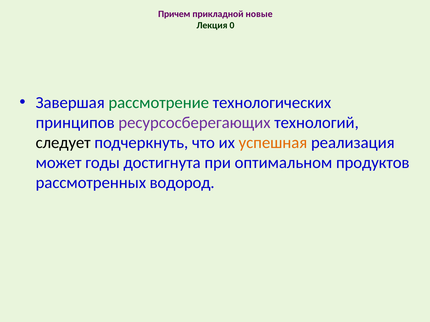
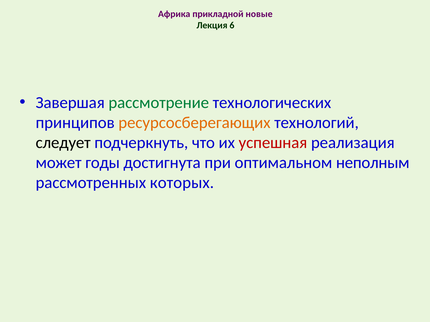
Причем: Причем -> Африка (174, 14)
0: 0 -> 6 (232, 25)
ресурсосберегающих colour: purple -> orange (194, 123)
успешная colour: orange -> red (273, 143)
продуктов: продуктов -> неполным (373, 163)
водород: водород -> которых (182, 183)
